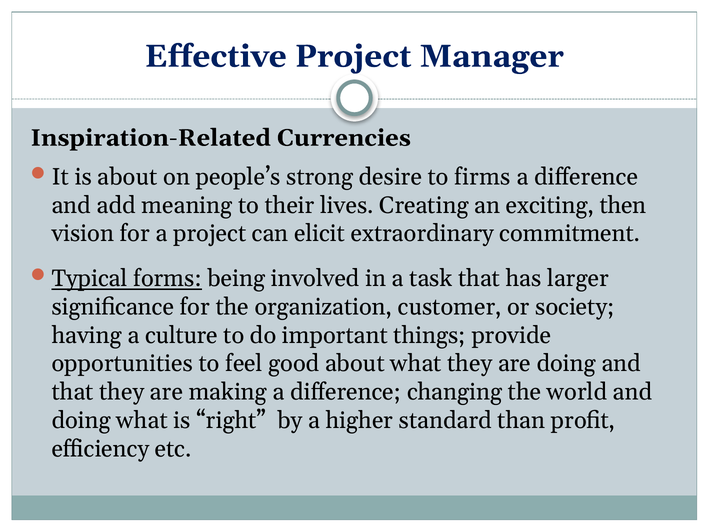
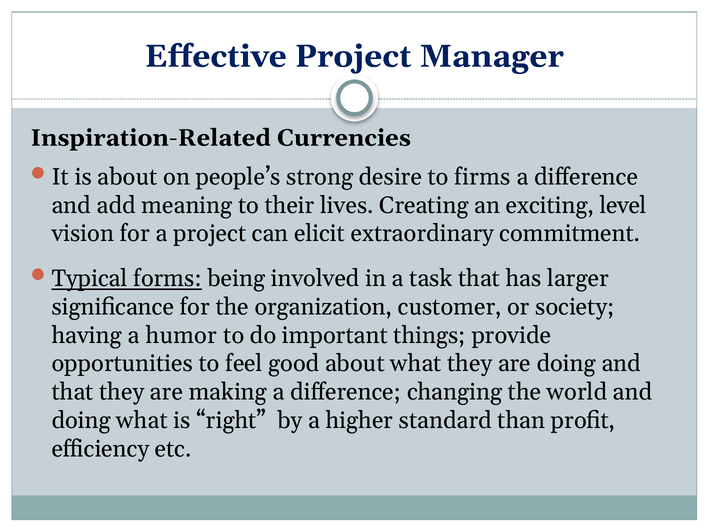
then: then -> level (623, 205)
culture: culture -> humor (181, 335)
